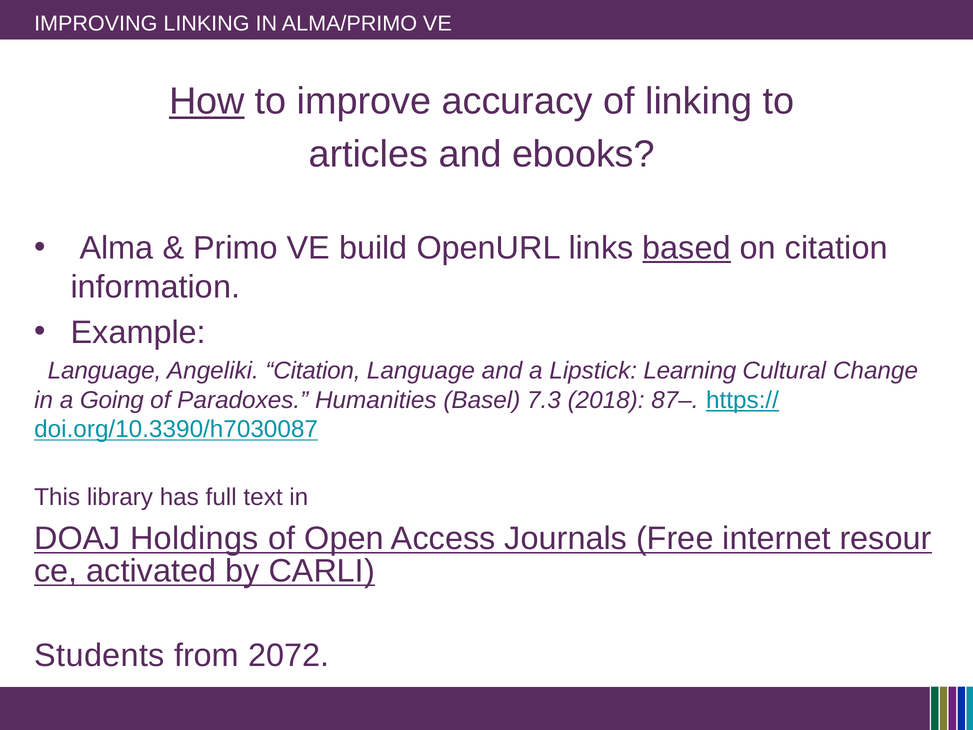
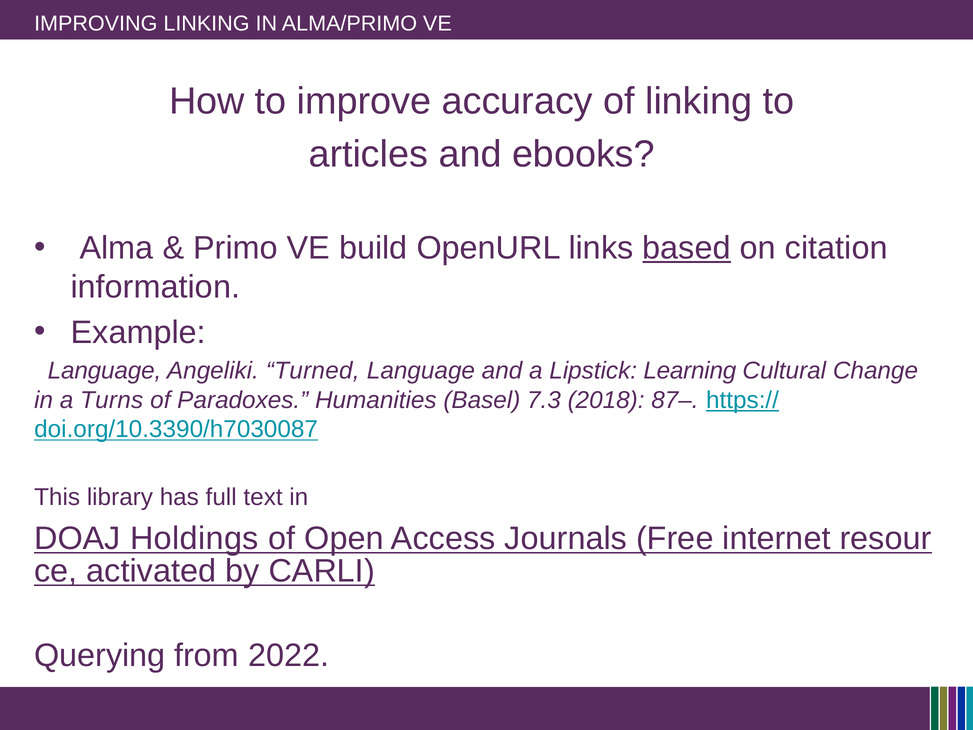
How underline: present -> none (207, 101)
Angeliki Citation: Citation -> Turned (313, 371)
Going: Going -> Turns (112, 400)
Students: Students -> Querying (100, 655)
2072: 2072 -> 2022 (289, 655)
